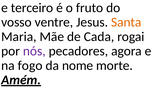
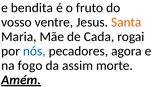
terceiro: terceiro -> bendita (32, 8)
nós colour: purple -> blue (34, 51)
nome: nome -> assim (78, 66)
